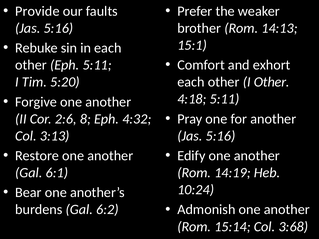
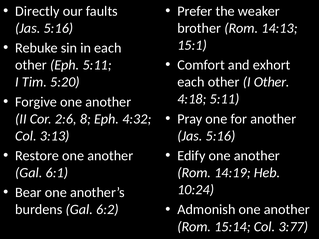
Provide: Provide -> Directly (37, 11)
3:68: 3:68 -> 3:77 (293, 227)
